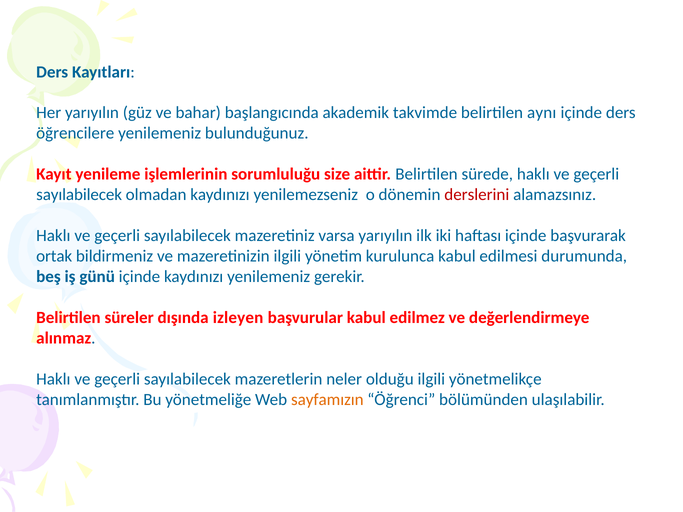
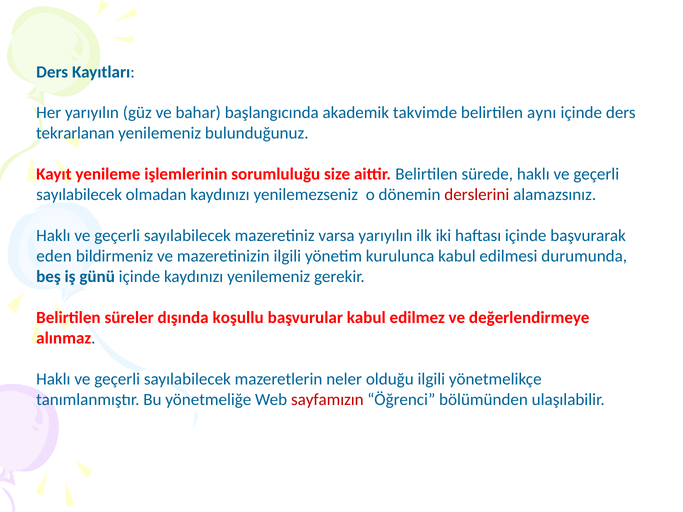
öğrencilere: öğrencilere -> tekrarlanan (75, 133)
ortak: ortak -> eden (54, 256)
izleyen: izleyen -> koşullu (238, 318)
sayfamızın colour: orange -> red (327, 400)
